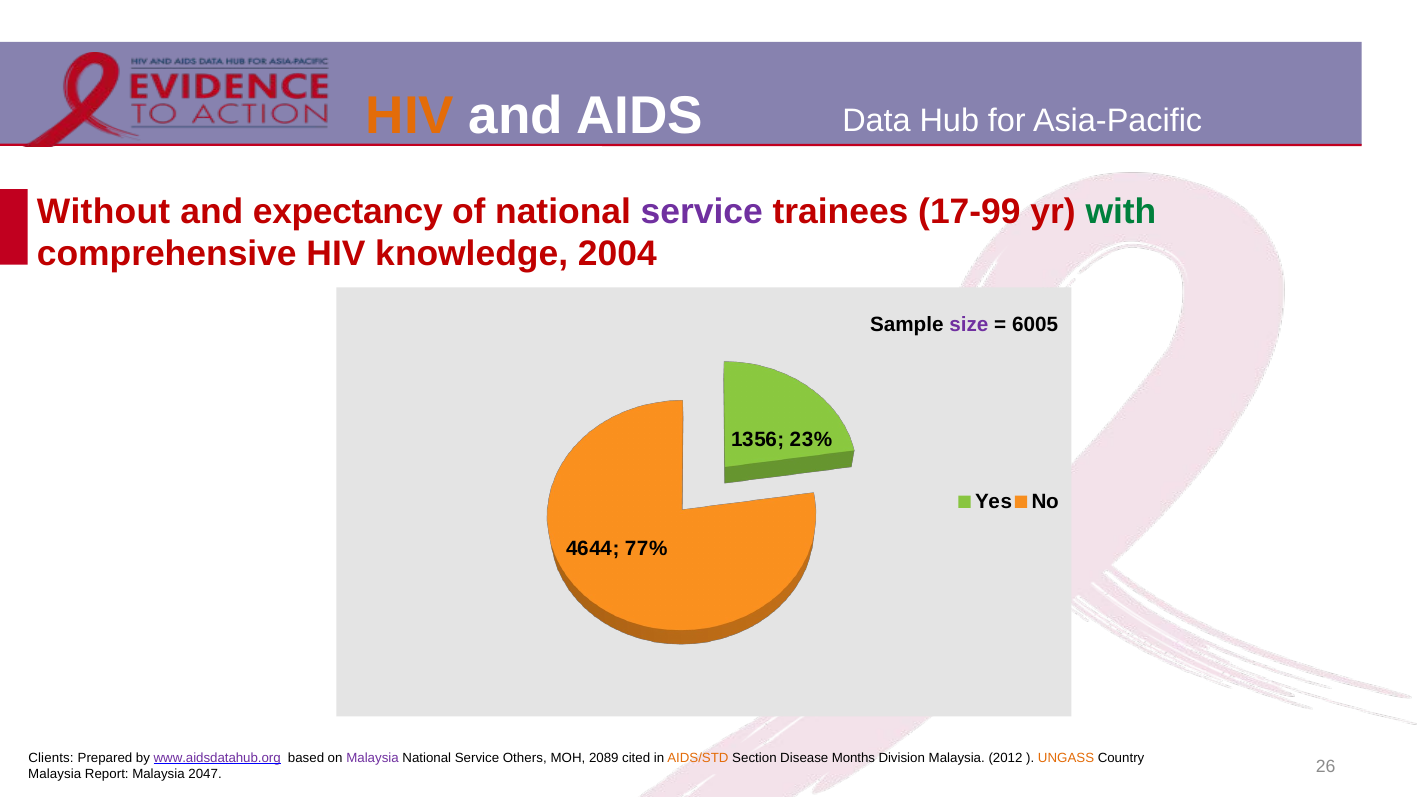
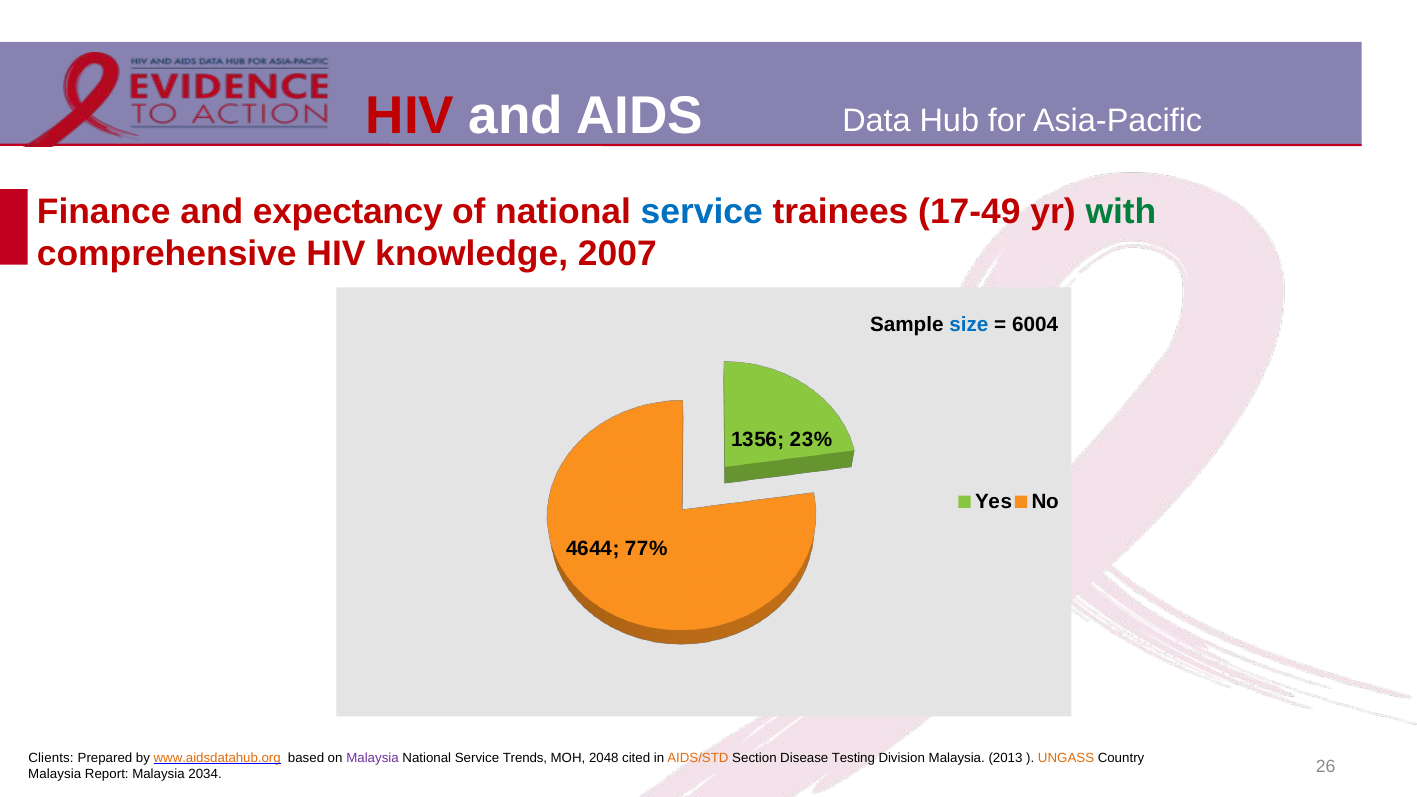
HIV colour: orange -> red (410, 116)
Without: Without -> Finance (104, 212)
service colour: purple -> blue (702, 212)
17-99: 17-99 -> 17-49 (969, 212)
2004: 2004 -> 2007 (617, 254)
size colour: purple -> blue (969, 324)
6005: 6005 -> 6004 (1035, 324)
www.aidsdatahub.org colour: purple -> orange (217, 758)
Others: Others -> Trends (525, 758)
2089: 2089 -> 2048 (604, 758)
Months: Months -> Testing (853, 758)
2012: 2012 -> 2013 (1006, 758)
2047: 2047 -> 2034 (205, 774)
